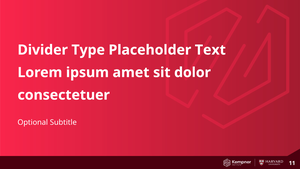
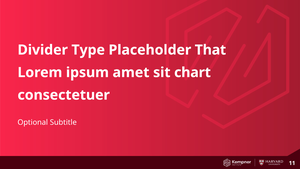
Text: Text -> That (210, 50)
dolor: dolor -> chart (193, 72)
